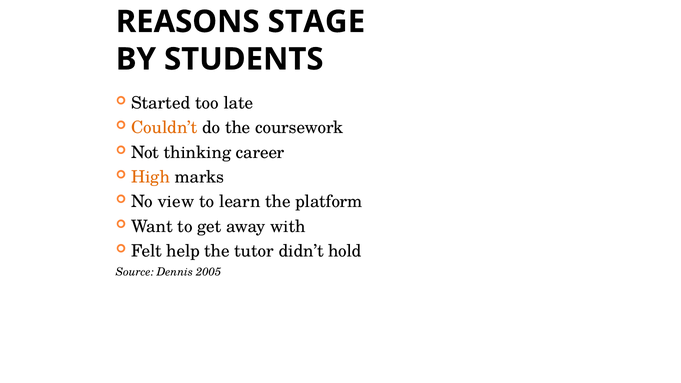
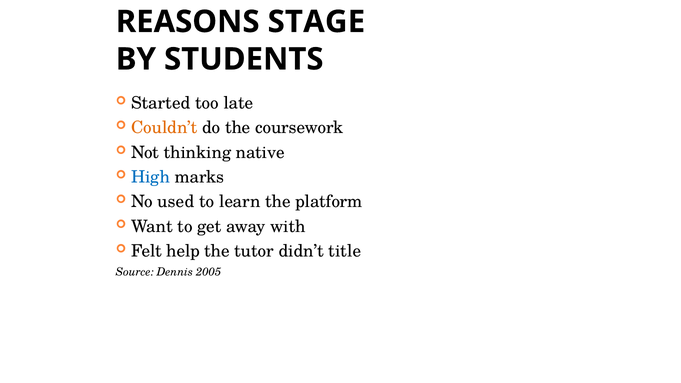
career: career -> native (260, 152)
High colour: orange -> blue (151, 177)
view: view -> used (176, 202)
hold: hold -> title (345, 251)
